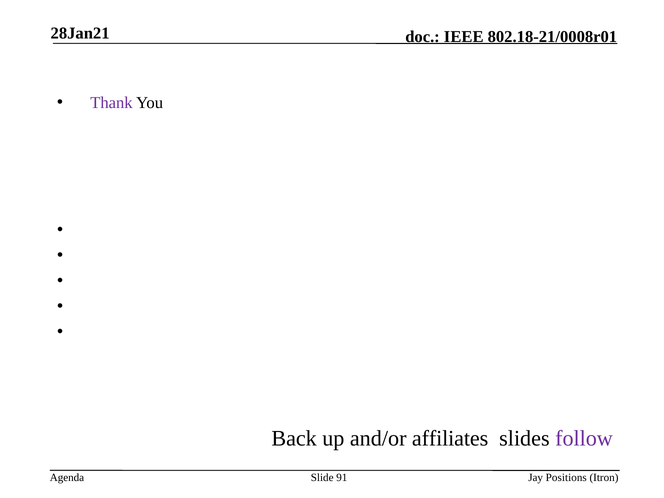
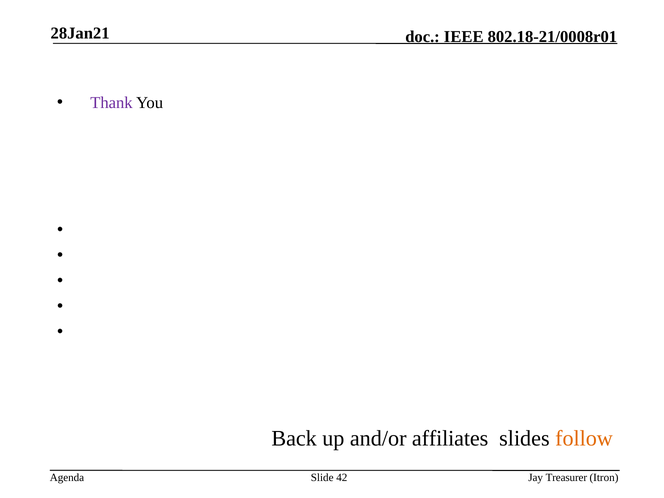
follow colour: purple -> orange (584, 439)
91: 91 -> 42 (342, 478)
Positions: Positions -> Treasurer (566, 478)
